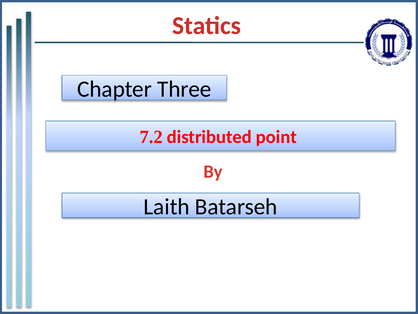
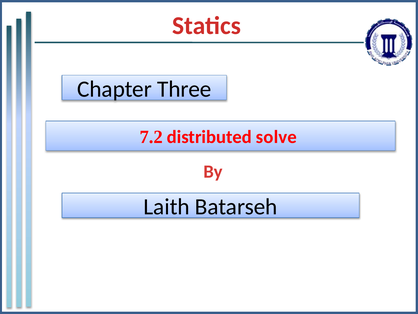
point: point -> solve (276, 137)
